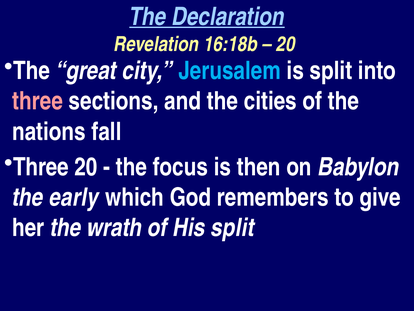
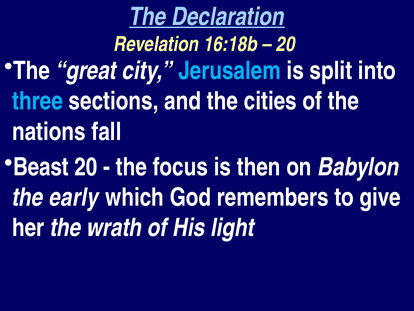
three colour: pink -> light blue (38, 101)
Three: Three -> Beast (41, 167)
His split: split -> light (233, 228)
